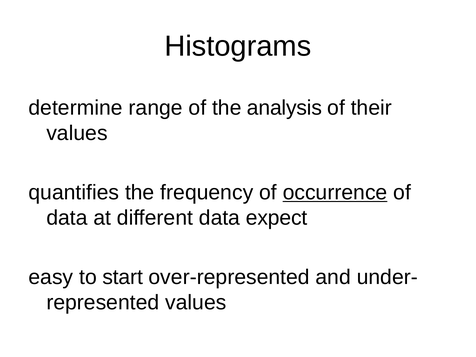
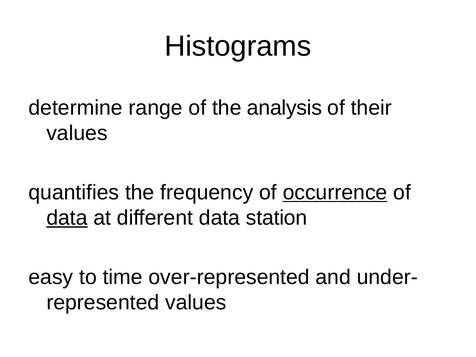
data underline: none -> present (67, 218)
expect: expect -> station (277, 218)
start: start -> time (123, 277)
